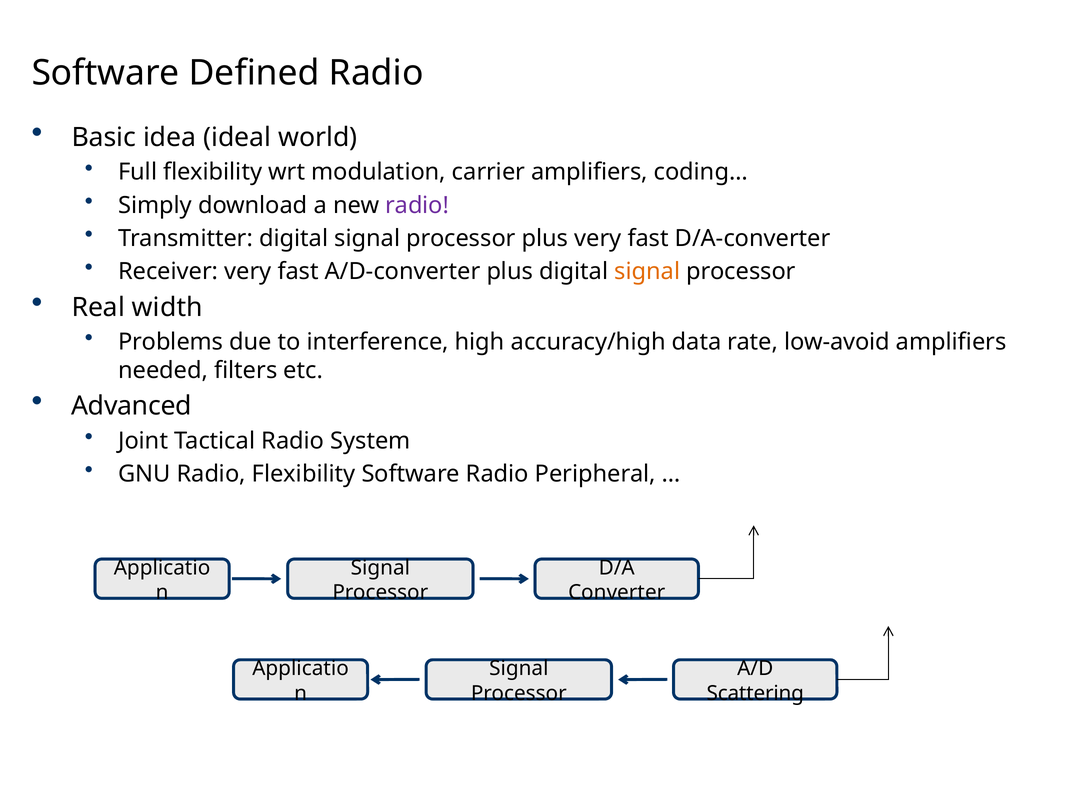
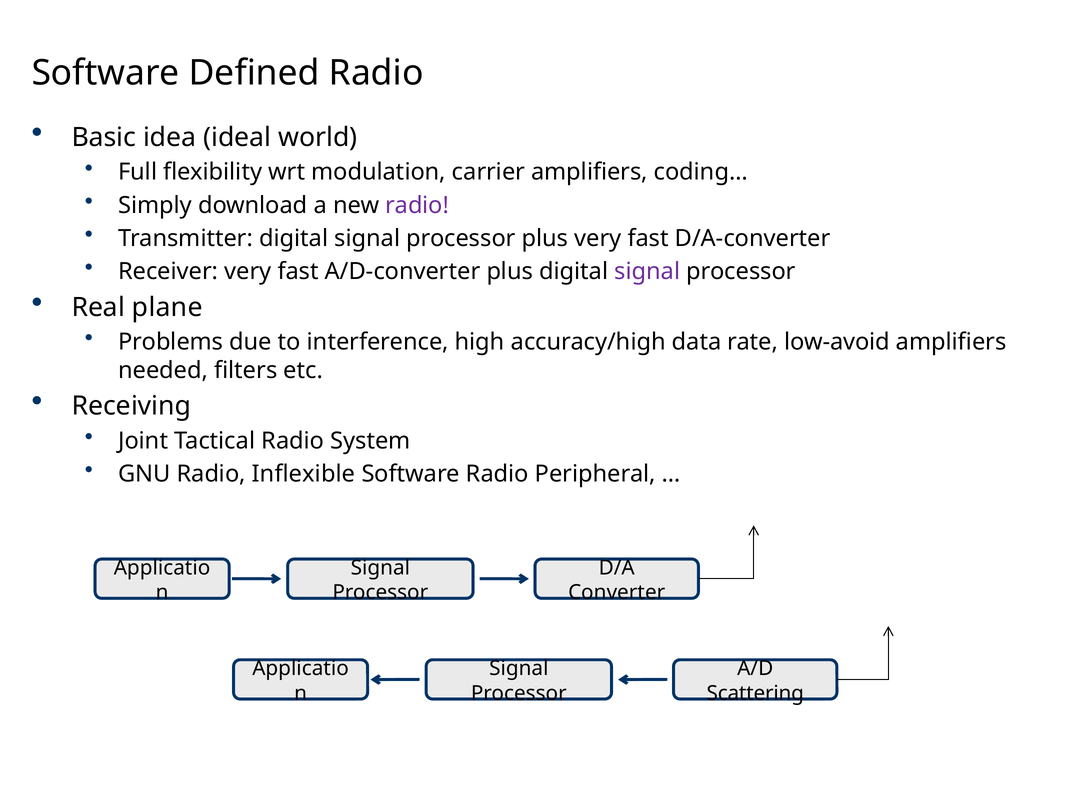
signal colour: orange -> purple (647, 272)
width: width -> plane (167, 307)
Advanced: Advanced -> Receiving (131, 406)
Radio Flexibility: Flexibility -> Inflexible (304, 474)
